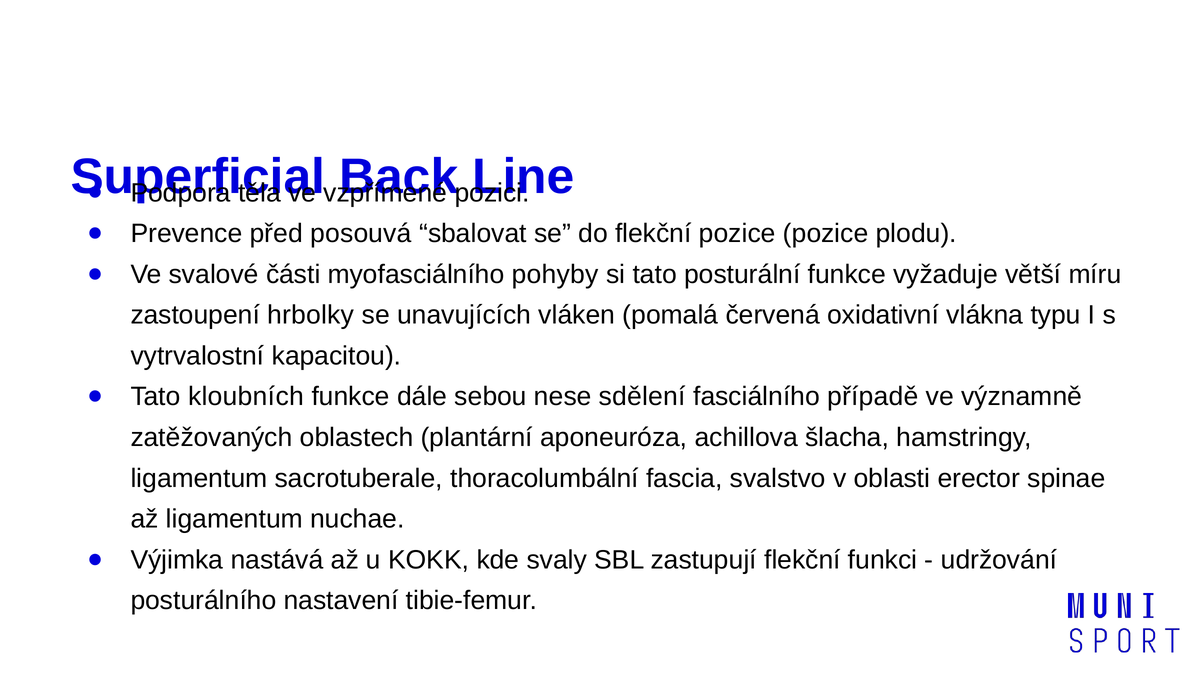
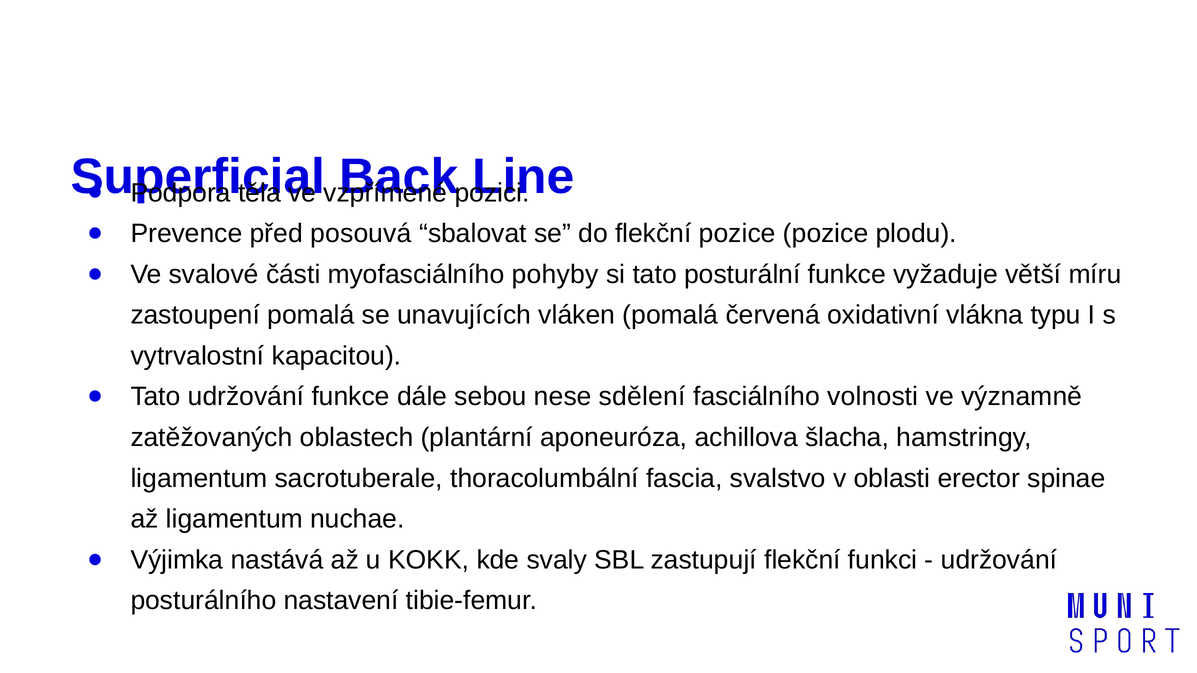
zastoupení hrbolky: hrbolky -> pomalá (311, 315)
Tato kloubních: kloubních -> udržování (246, 397)
případě: případě -> volnosti (873, 397)
